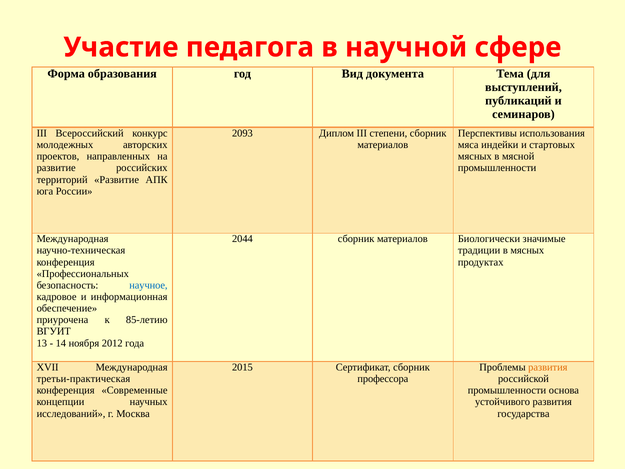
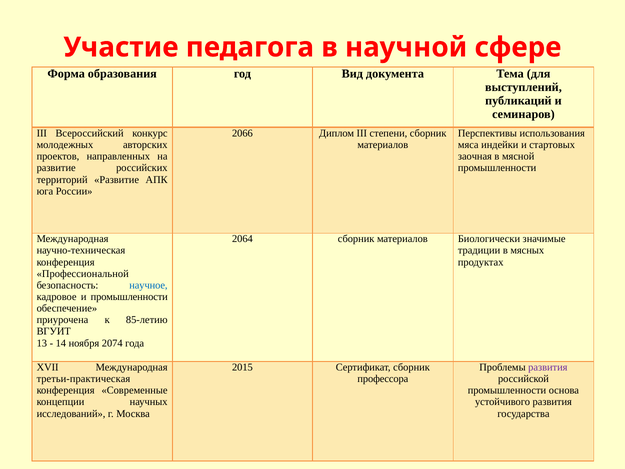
2093: 2093 -> 2066 (242, 133)
мясных: мясных -> заочная (475, 156)
2044: 2044 -> 2064 (242, 239)
Профессиональных: Профессиональных -> Профессиональной (83, 274)
и информационная: информационная -> промышленности (129, 297)
2012: 2012 -> 2074 (112, 343)
развития colour: orange -> purple (548, 367)
